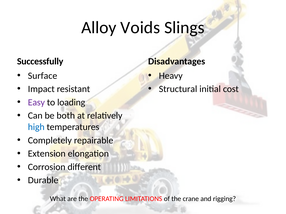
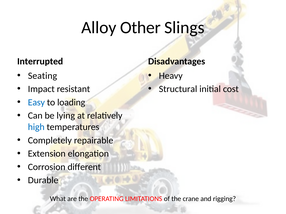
Voids: Voids -> Other (140, 28)
Successfully: Successfully -> Interrupted (40, 62)
Surface: Surface -> Seating (43, 76)
Easy colour: purple -> blue (36, 103)
both: both -> lying (66, 116)
